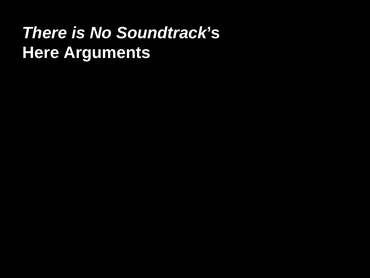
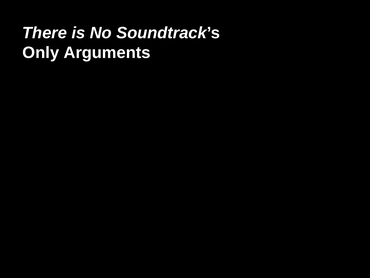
Here: Here -> Only (41, 53)
